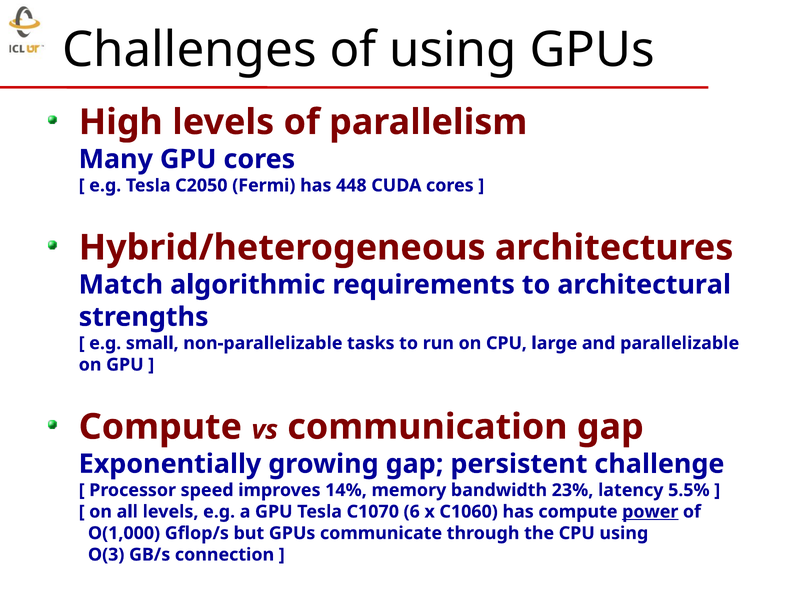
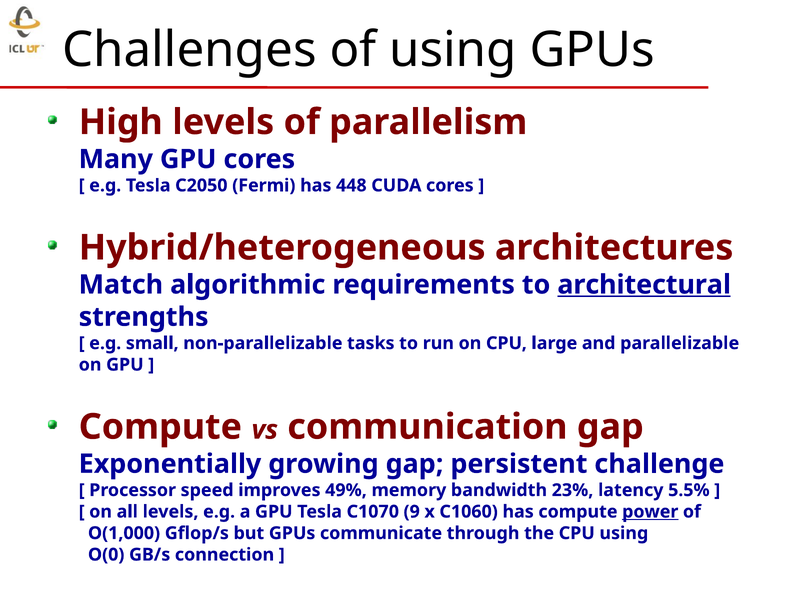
architectural underline: none -> present (644, 285)
14%: 14% -> 49% (346, 490)
6: 6 -> 9 (412, 512)
O(3: O(3 -> O(0 (106, 555)
